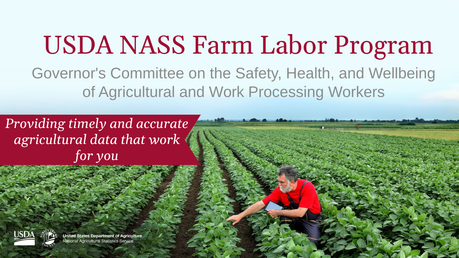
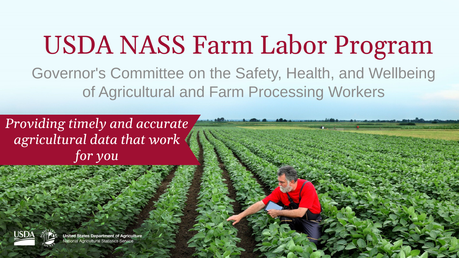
and Work: Work -> Farm (227, 92)
